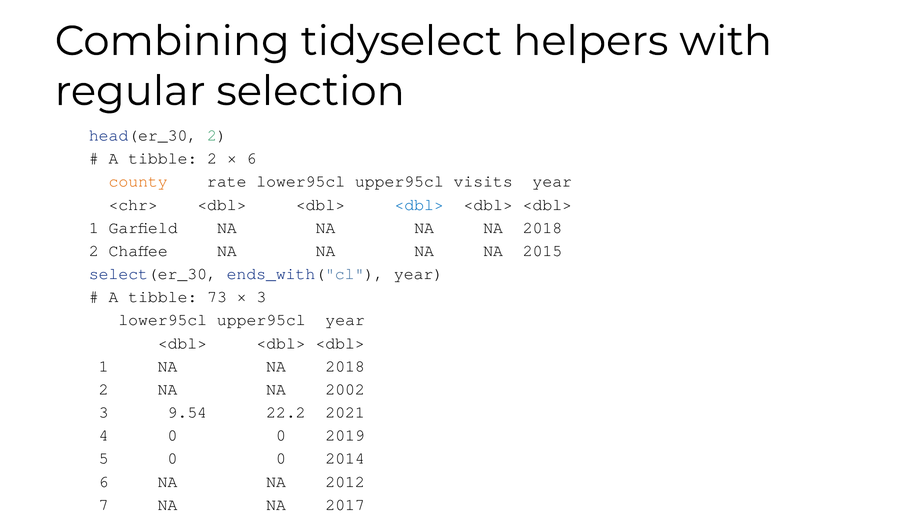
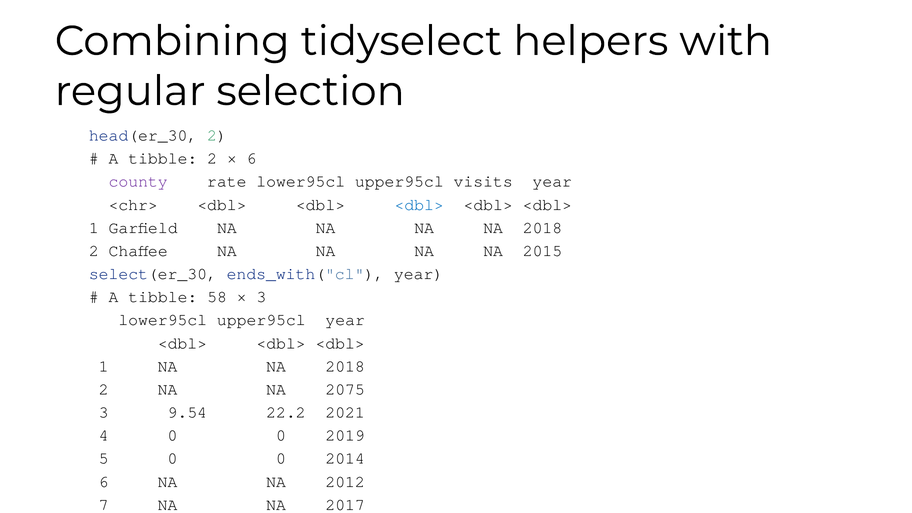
county colour: orange -> purple (138, 181)
73: 73 -> 58 (217, 297)
2002: 2002 -> 2075 (345, 389)
